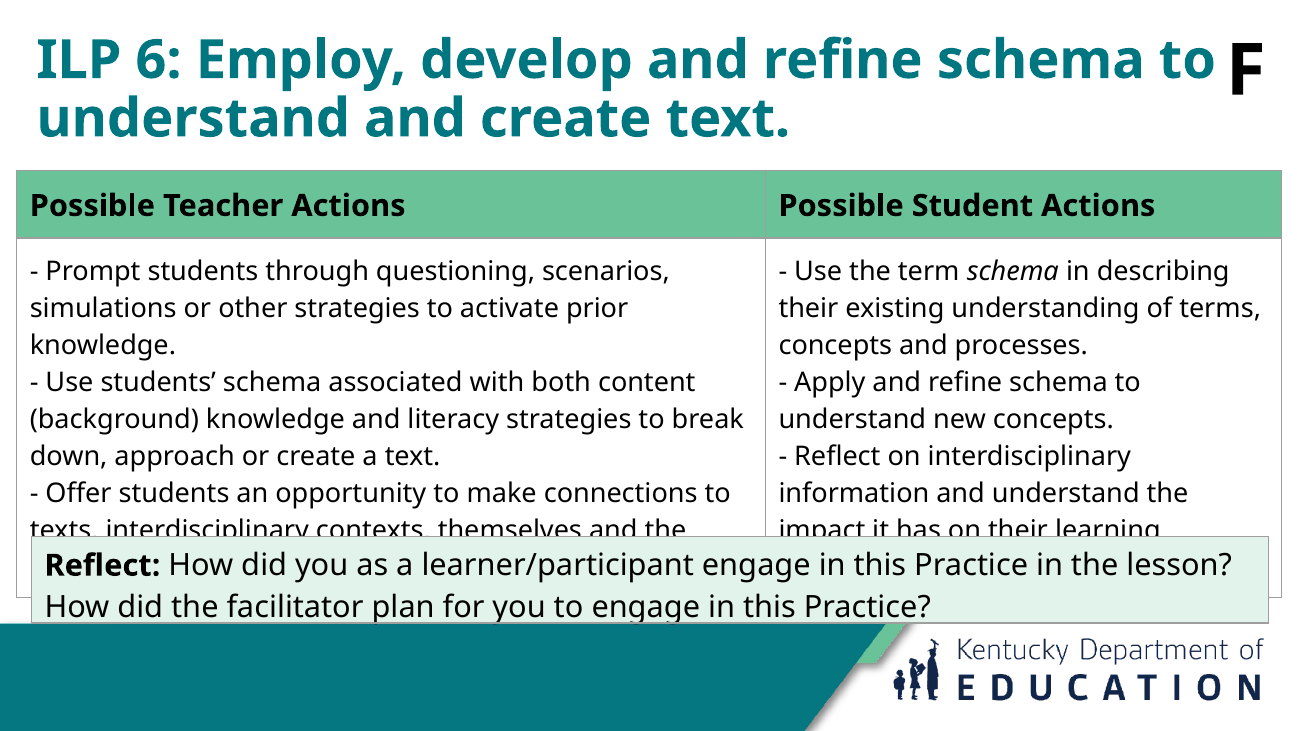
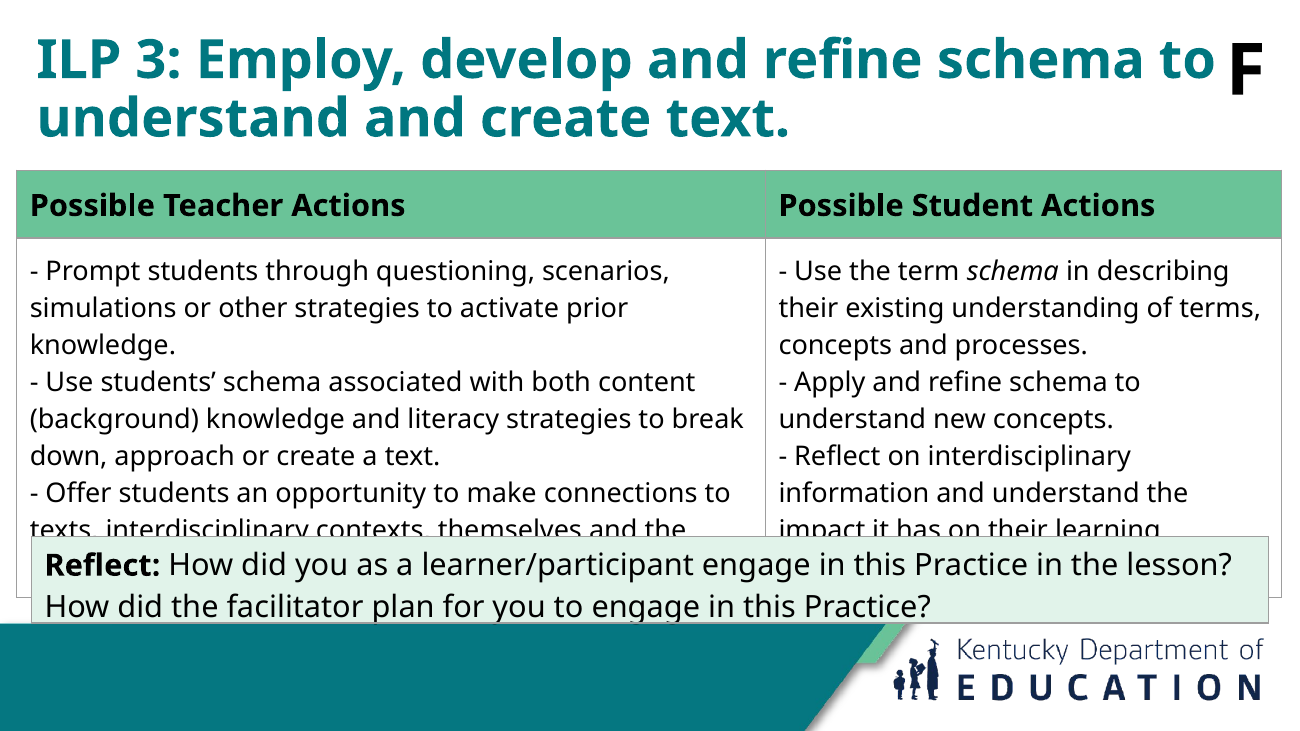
6: 6 -> 3 (159, 60)
